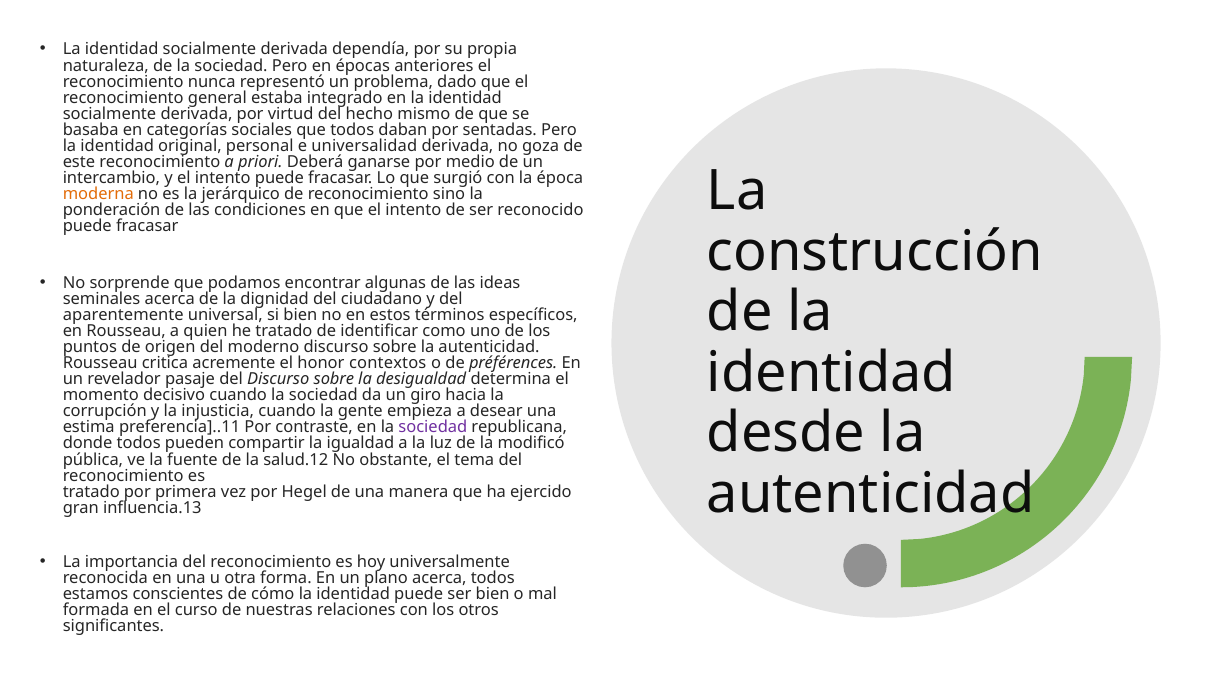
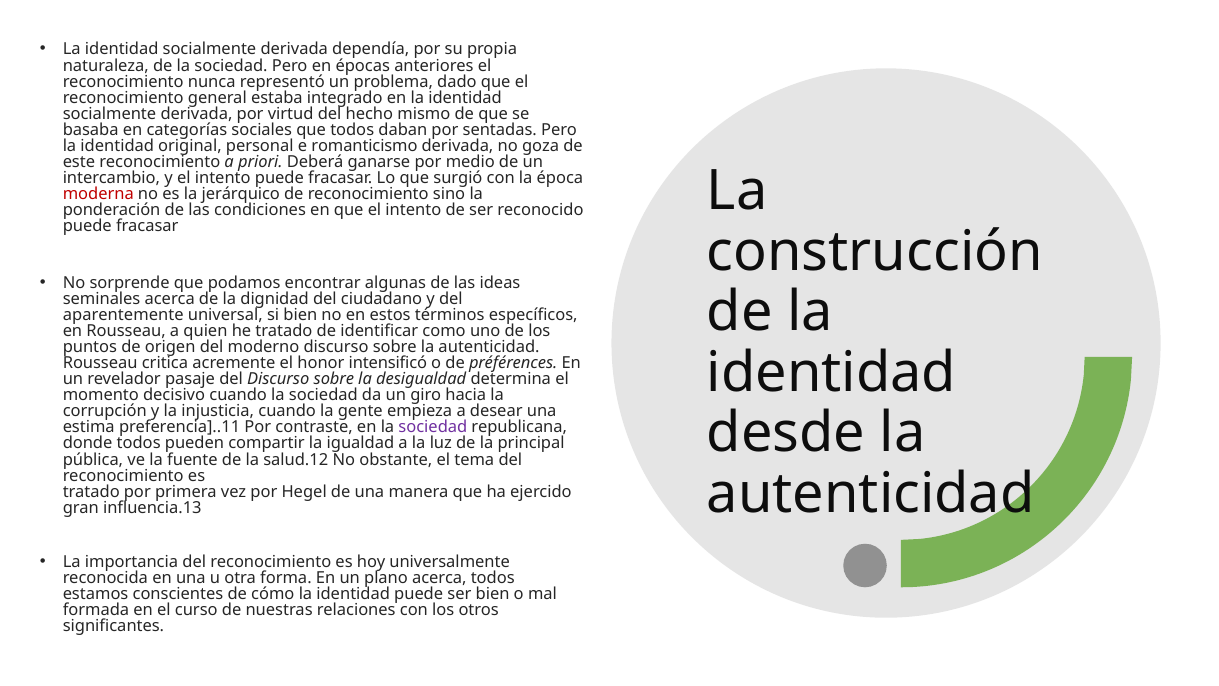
universalidad: universalidad -> romanticismo (364, 146)
moderna colour: orange -> red (98, 194)
contextos: contextos -> intensificó (388, 363)
modificó: modificó -> principal (531, 443)
